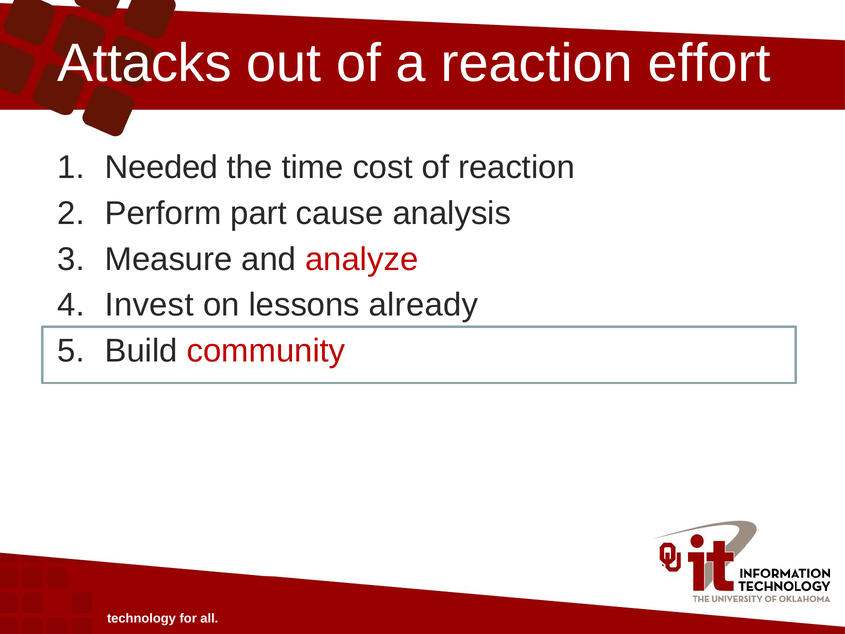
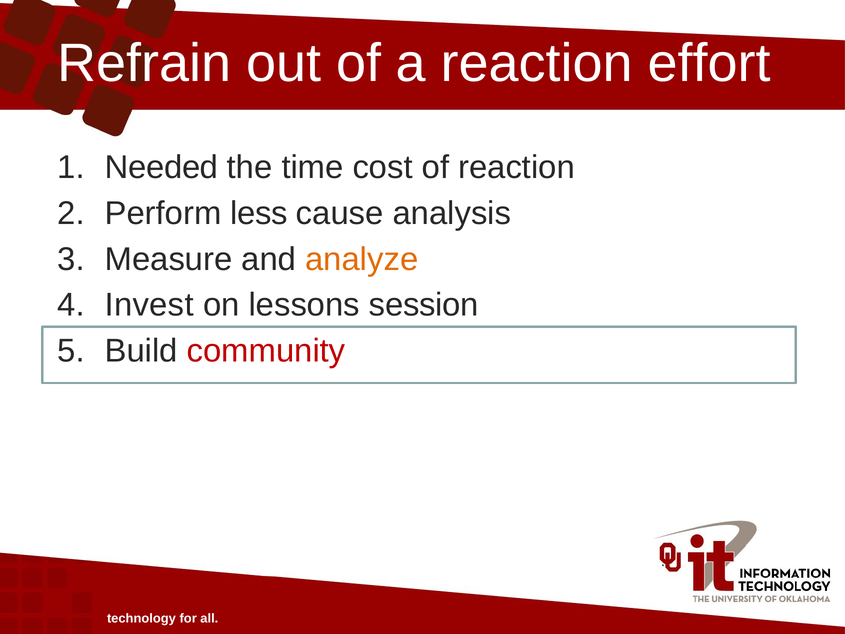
Attacks: Attacks -> Refrain (144, 63)
part: part -> less (259, 213)
analyze colour: red -> orange (362, 259)
already: already -> session (424, 305)
